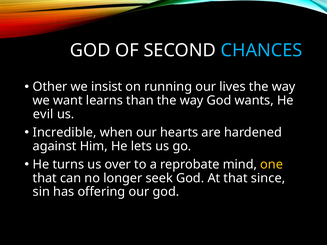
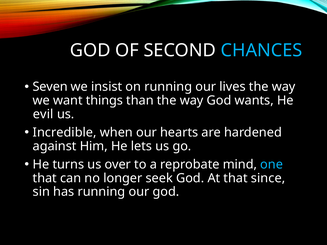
Other: Other -> Seven (50, 87)
learns: learns -> things (104, 101)
one colour: yellow -> light blue (272, 165)
has offering: offering -> running (101, 192)
